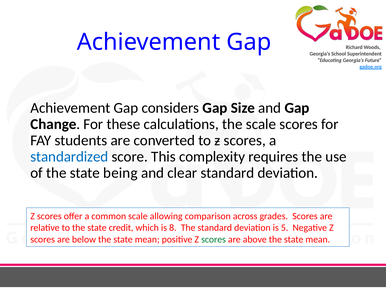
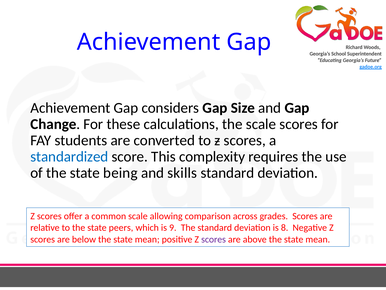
clear: clear -> skills (182, 173)
credit: credit -> peers (121, 227)
8: 8 -> 9 (173, 227)
5: 5 -> 8 (285, 227)
scores colour: green -> purple (214, 239)
